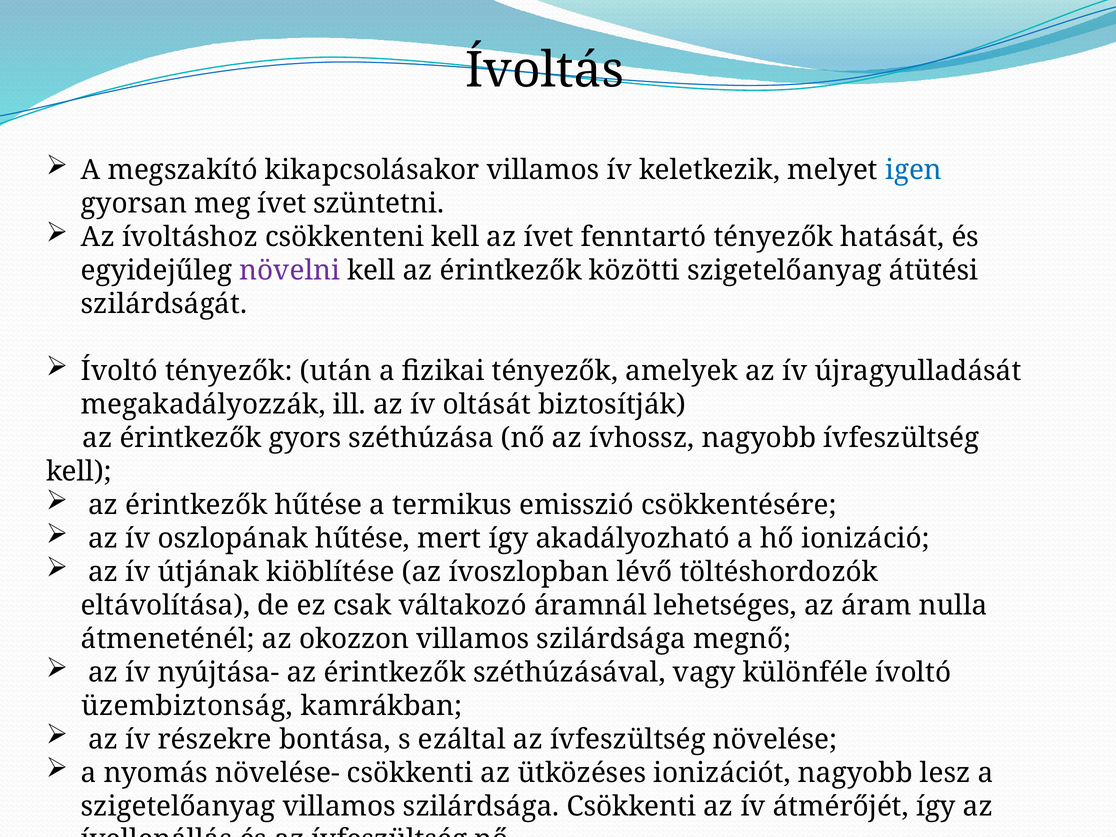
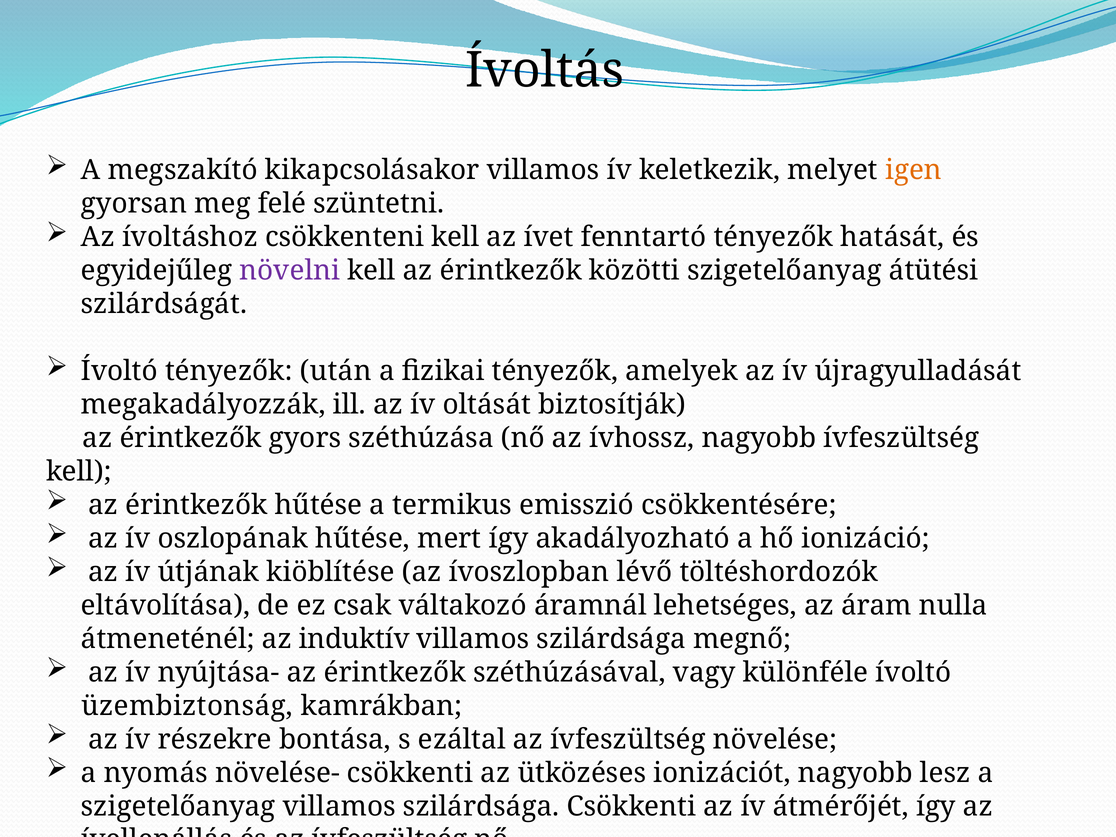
igen colour: blue -> orange (914, 170)
meg ívet: ívet -> felé (282, 204)
okozzon: okozzon -> induktív (354, 639)
